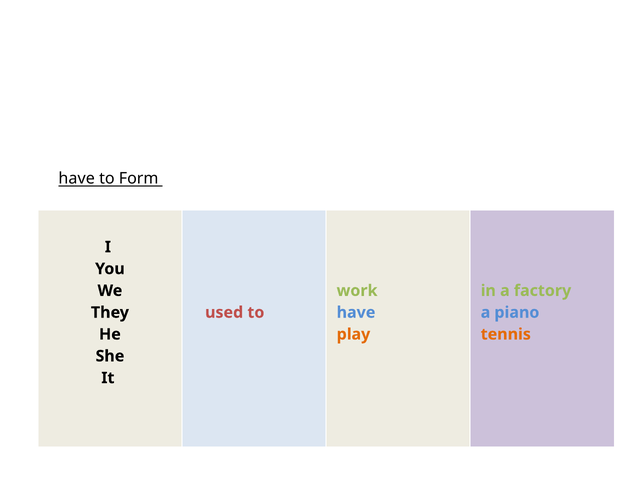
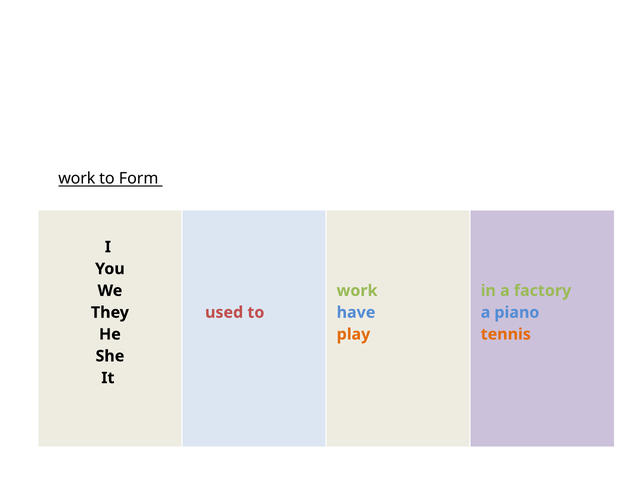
have: have -> work (77, 179)
